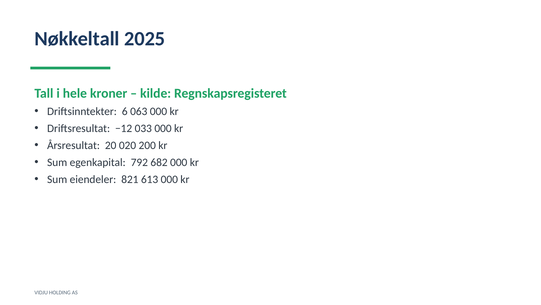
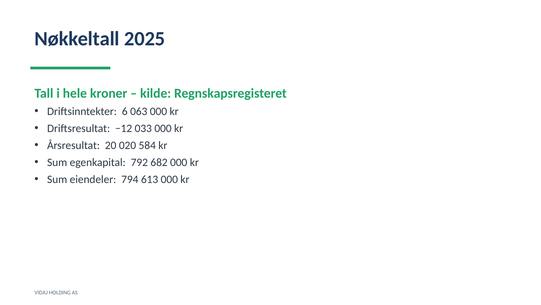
200: 200 -> 584 (147, 145)
821: 821 -> 794 (130, 179)
